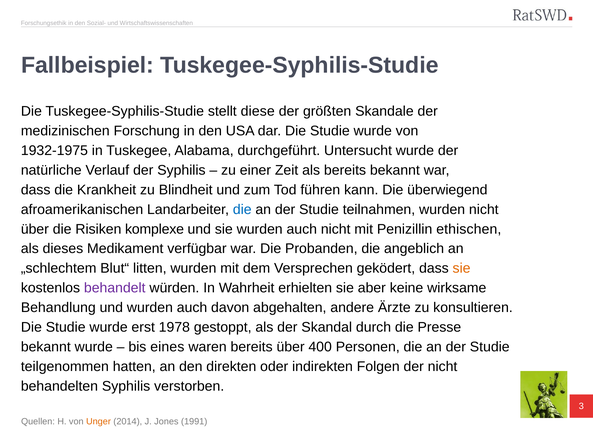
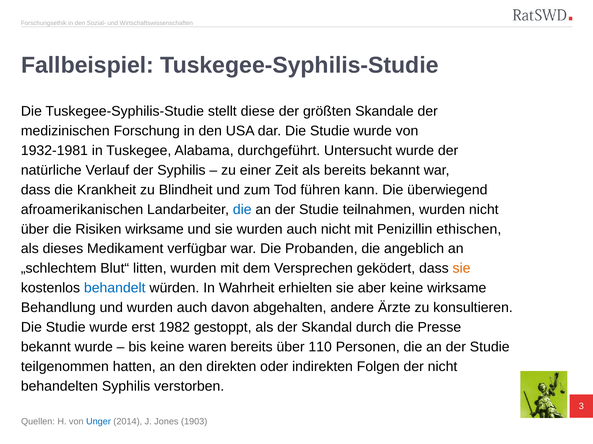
1932-1975: 1932-1975 -> 1932-1981 (54, 151)
Risiken komplexe: komplexe -> wirksame (154, 229)
behandelt colour: purple -> blue (115, 288)
1978: 1978 -> 1982 (174, 328)
bis eines: eines -> keine (167, 347)
400: 400 -> 110 (320, 347)
Unger colour: orange -> blue (99, 422)
1991: 1991 -> 1903 (194, 422)
